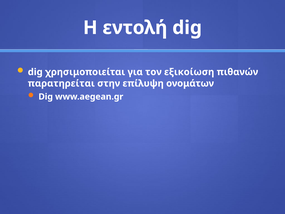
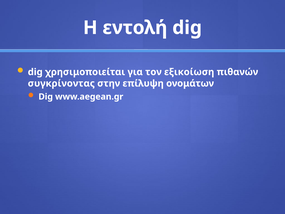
παρατηρείται: παρατηρείται -> συγκρίνοντας (61, 83)
